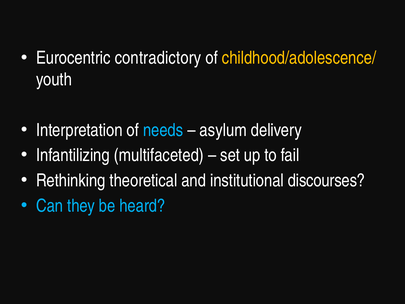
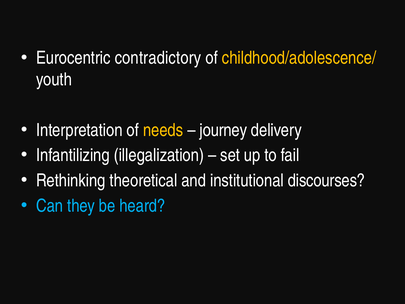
needs colour: light blue -> yellow (163, 130)
asylum: asylum -> journey (223, 130)
multifaceted: multifaceted -> illegalization (159, 155)
